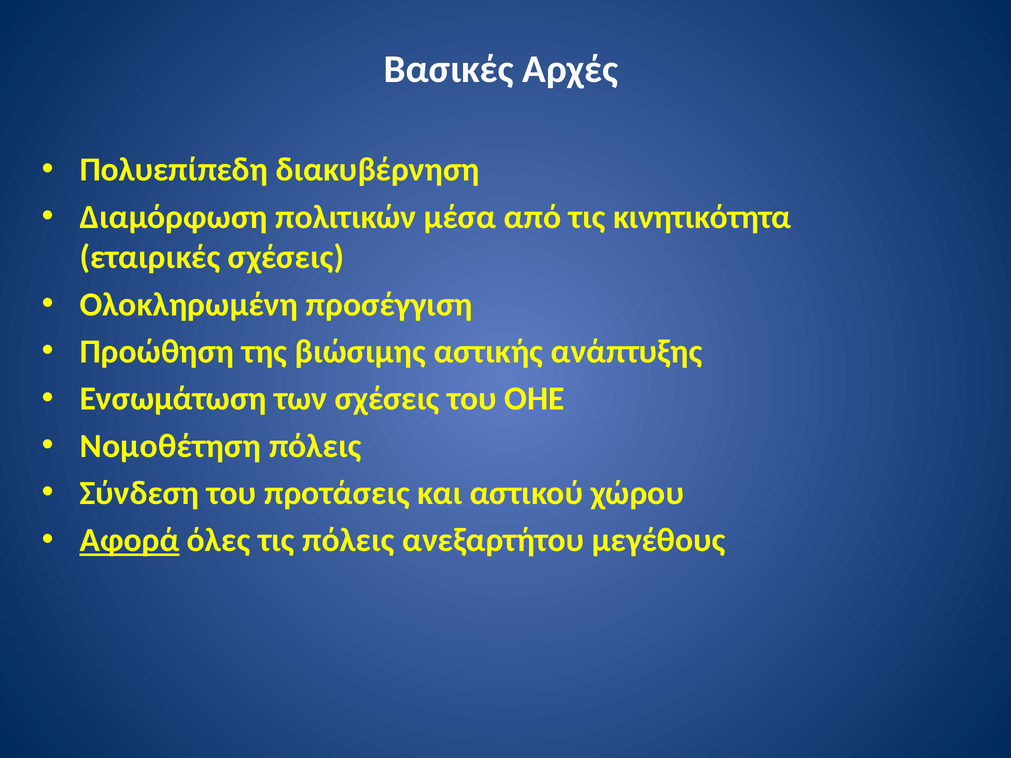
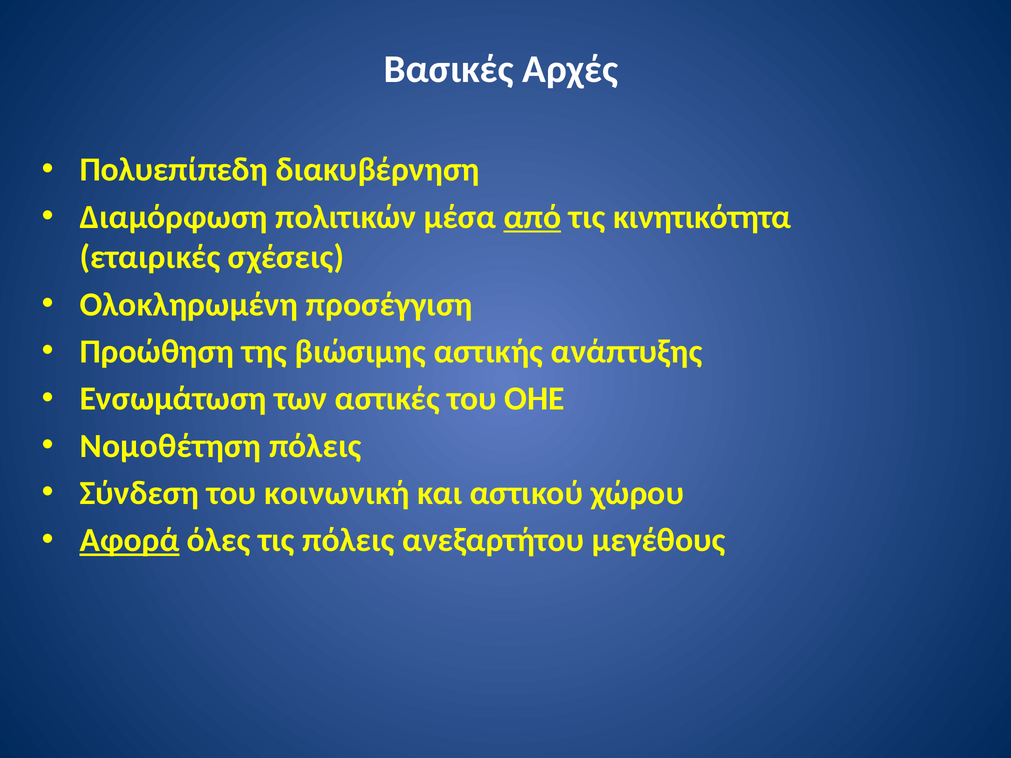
από underline: none -> present (532, 217)
των σχέσεις: σχέσεις -> αστικές (387, 399)
προτάσεις: προτάσεις -> κοινωνική (337, 493)
